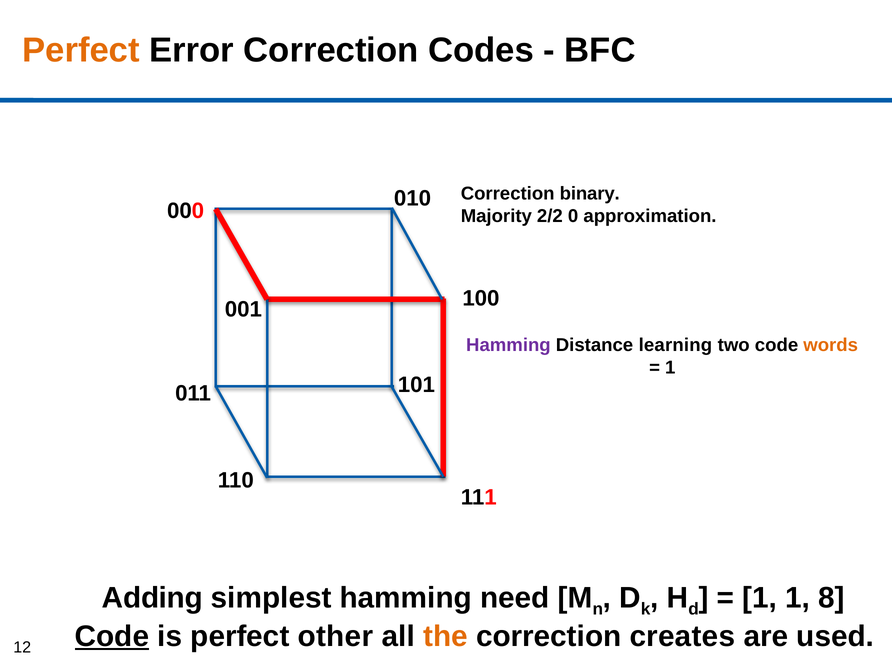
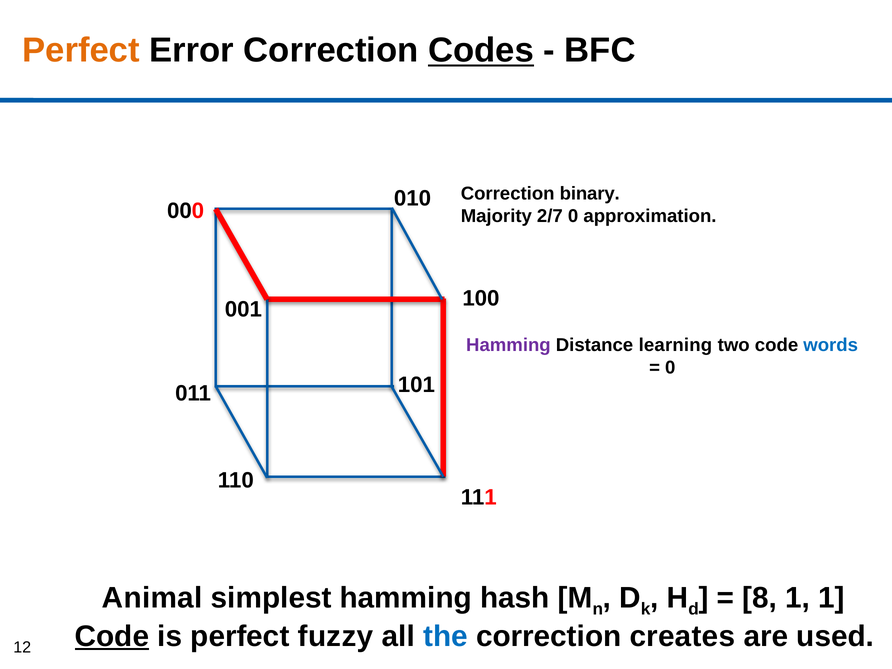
Codes underline: none -> present (481, 50)
2/2: 2/2 -> 2/7 (550, 216)
words colour: orange -> blue (831, 345)
1: 1 -> 0 (670, 367)
Adding: Adding -> Animal (152, 598)
need: need -> hash (515, 598)
1: 1 -> 8 (760, 598)
1 8: 8 -> 1 (832, 598)
other: other -> fuzzy (336, 636)
the colour: orange -> blue (446, 636)
